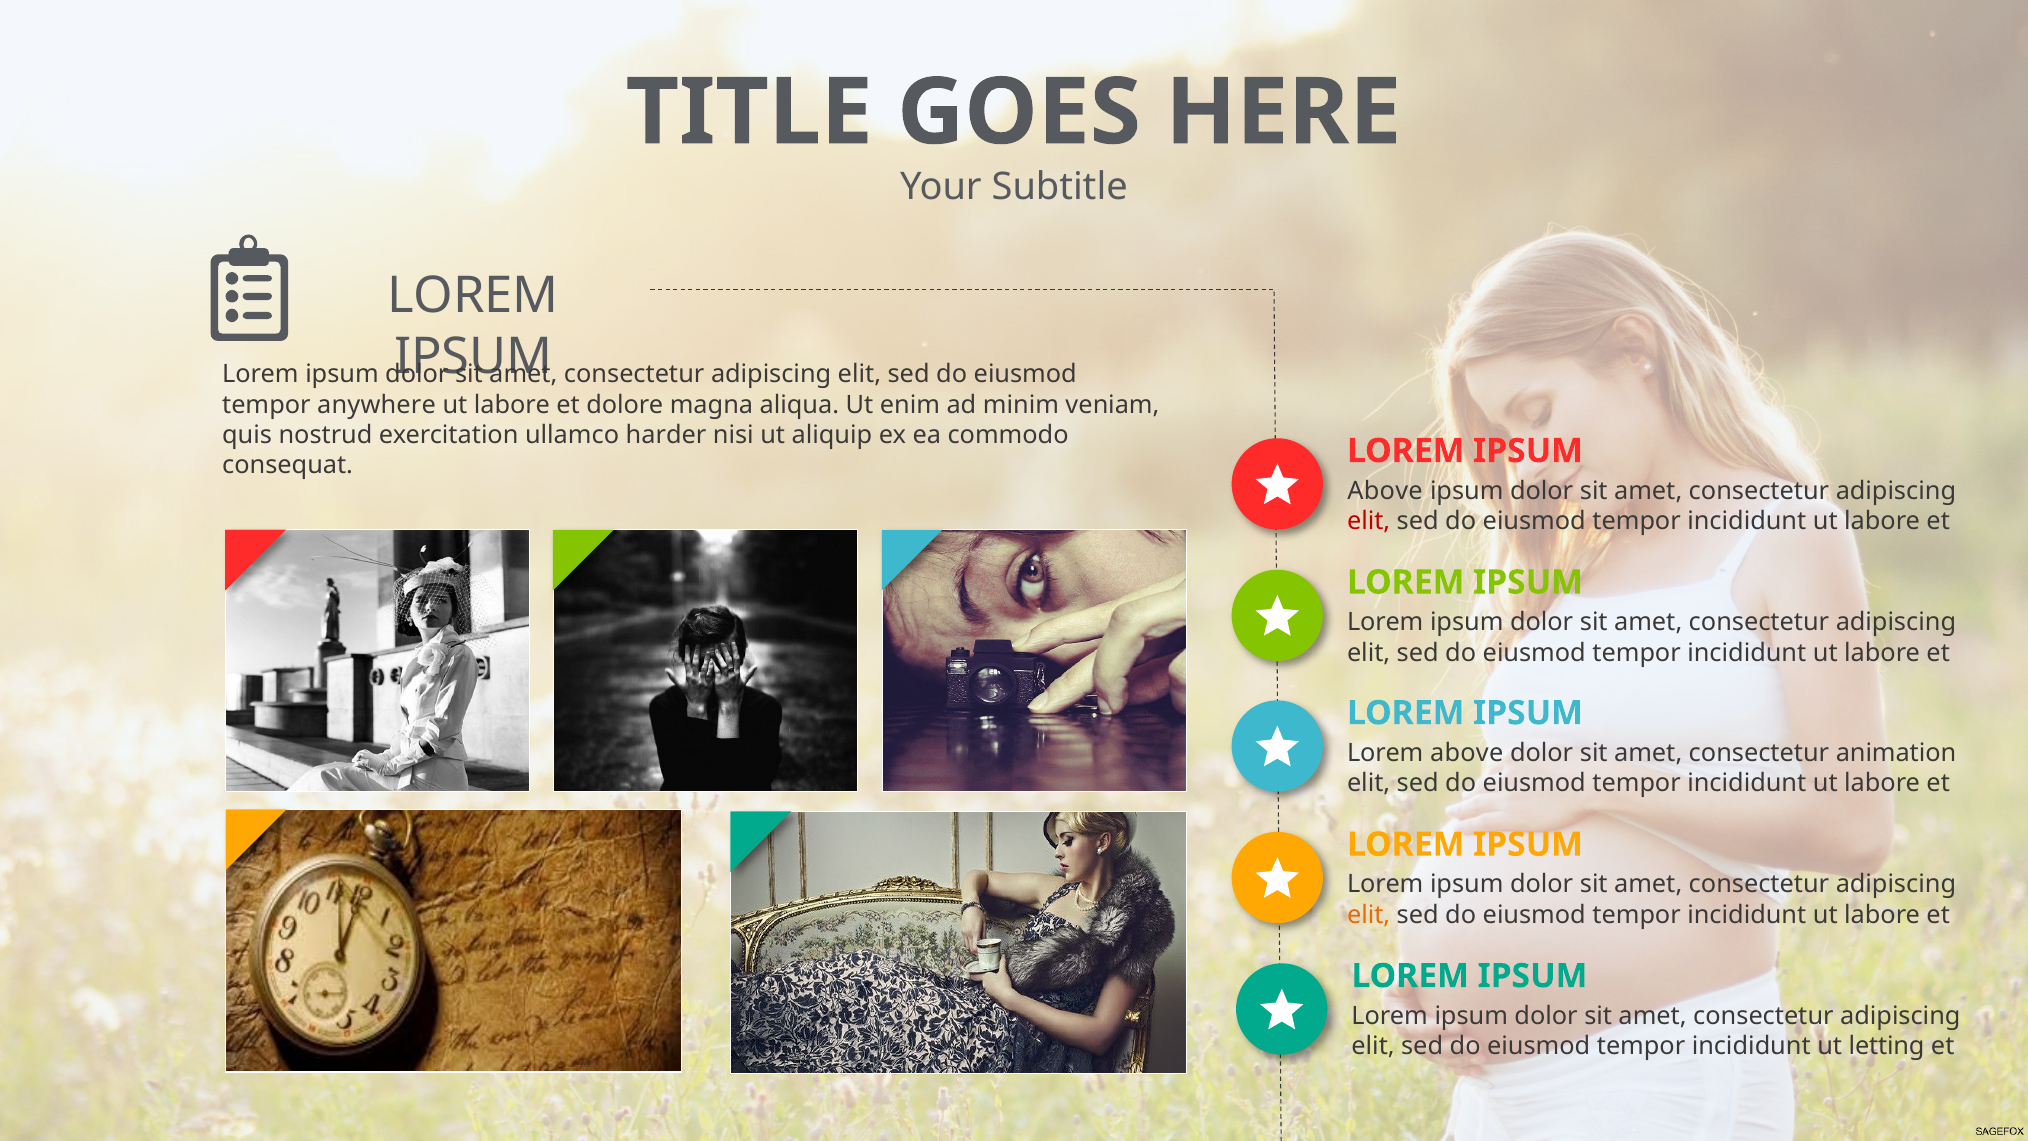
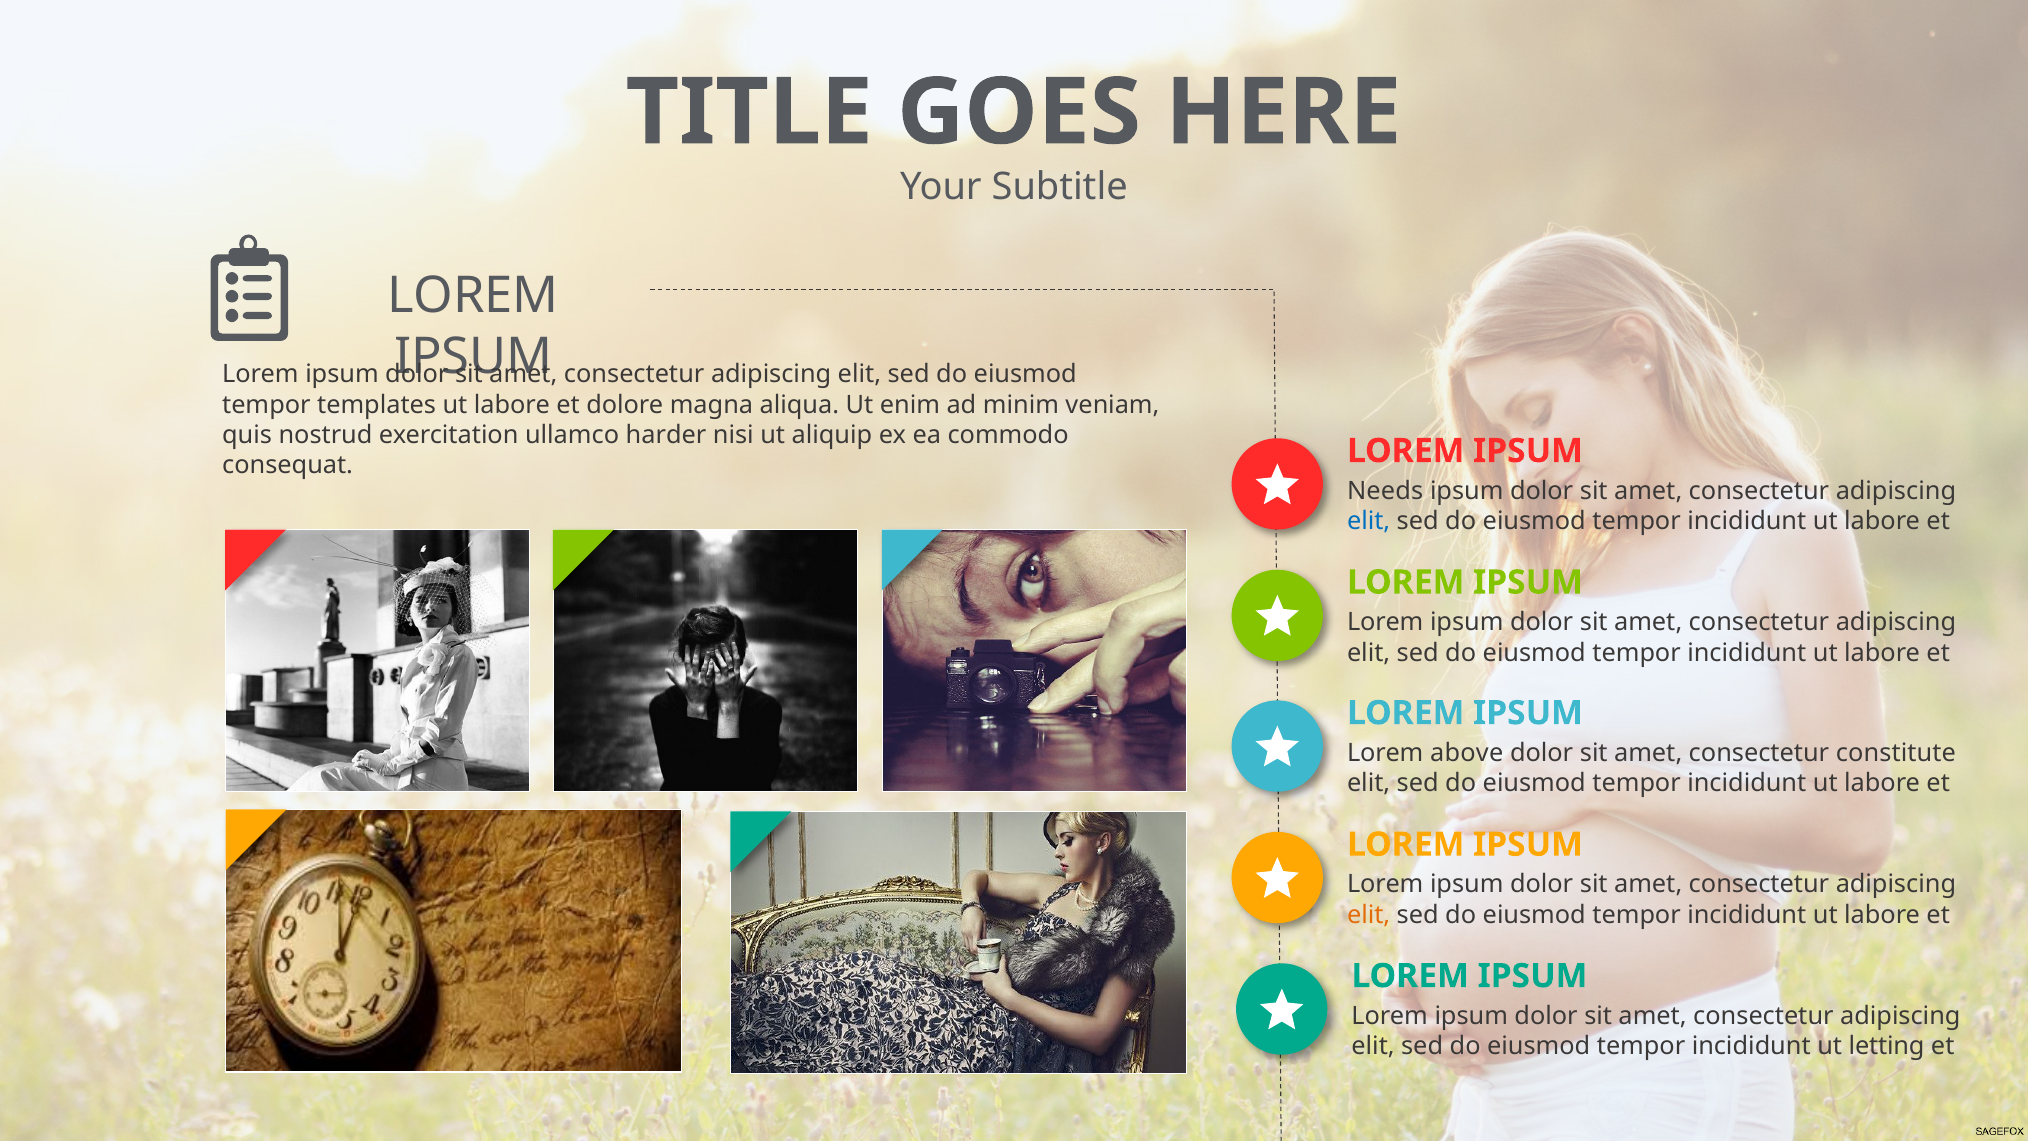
anywhere: anywhere -> templates (377, 405)
Above: Above -> Needs (1385, 491)
elit colour: red -> blue (1369, 521)
animation: animation -> constitute (1896, 753)
